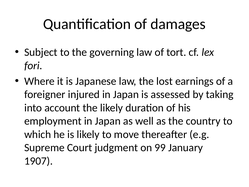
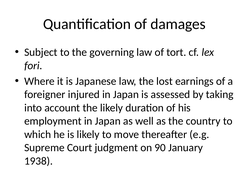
99: 99 -> 90 (160, 148)
1907: 1907 -> 1938 (39, 161)
